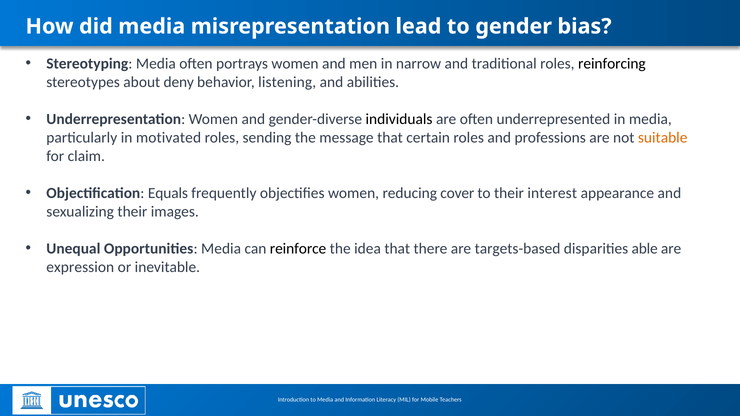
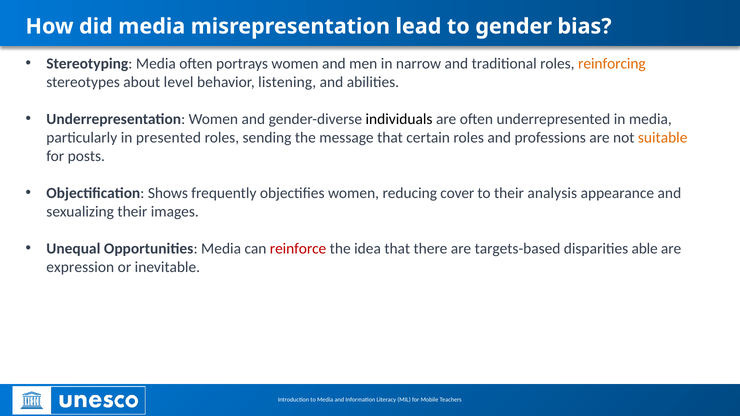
reinforcing colour: black -> orange (612, 64)
deny: deny -> level (179, 82)
motivated: motivated -> presented (168, 138)
claim: claim -> posts (86, 156)
Equals: Equals -> Shows (168, 193)
interest: interest -> analysis (552, 193)
reinforce colour: black -> red (298, 249)
